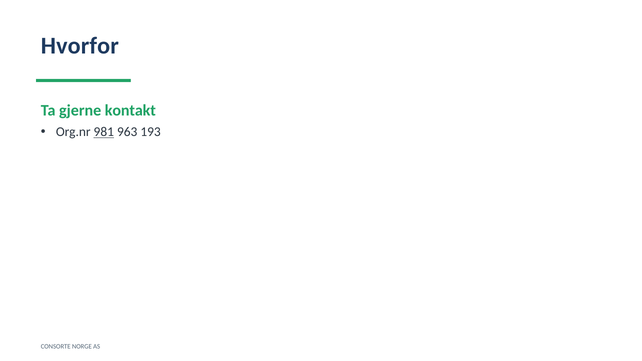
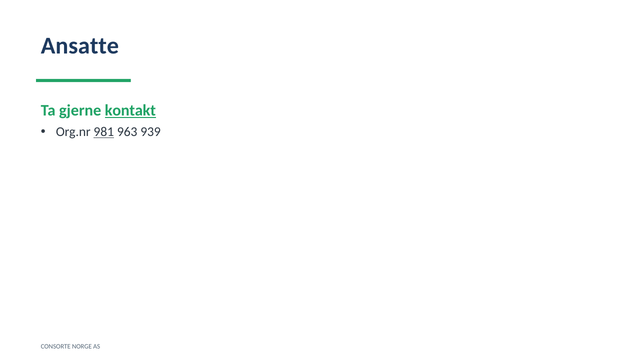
Hvorfor: Hvorfor -> Ansatte (80, 46)
kontakt underline: none -> present (130, 111)
193: 193 -> 939 (151, 132)
